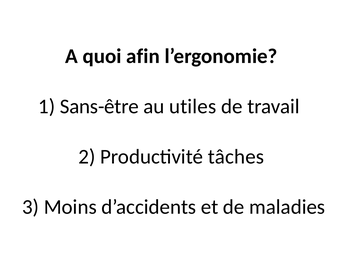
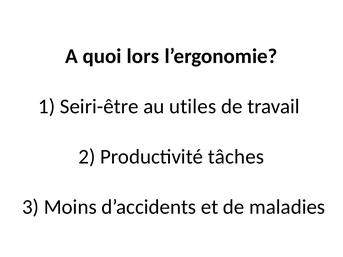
afin: afin -> lors (143, 56)
Sans-être: Sans-être -> Seiri-être (99, 107)
